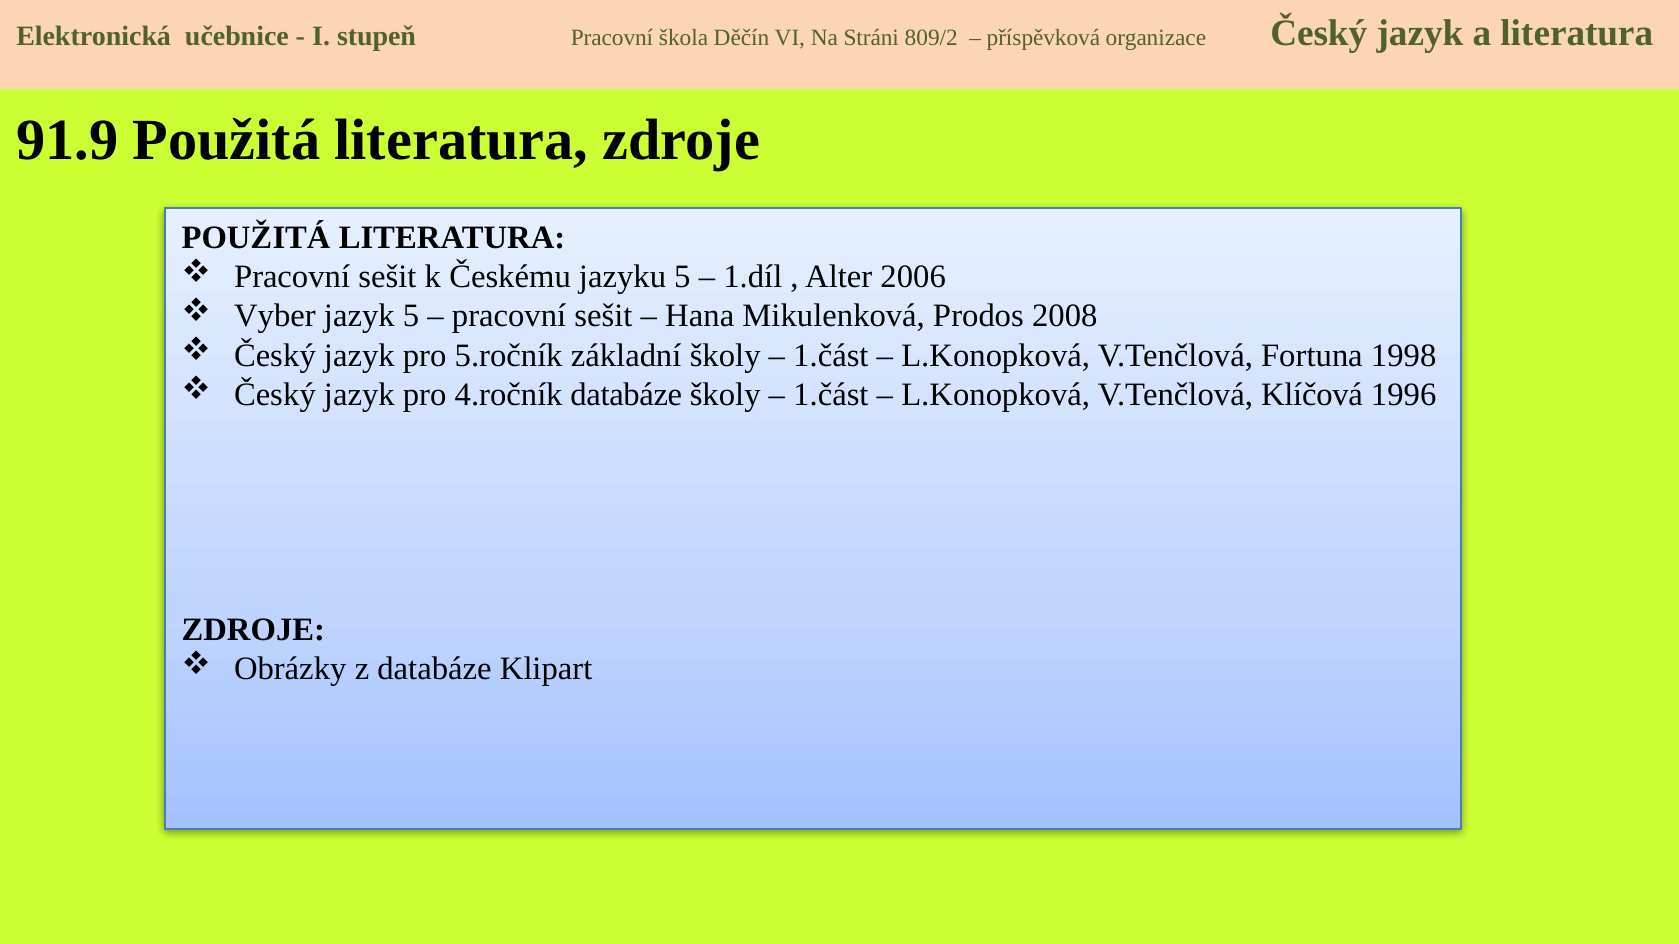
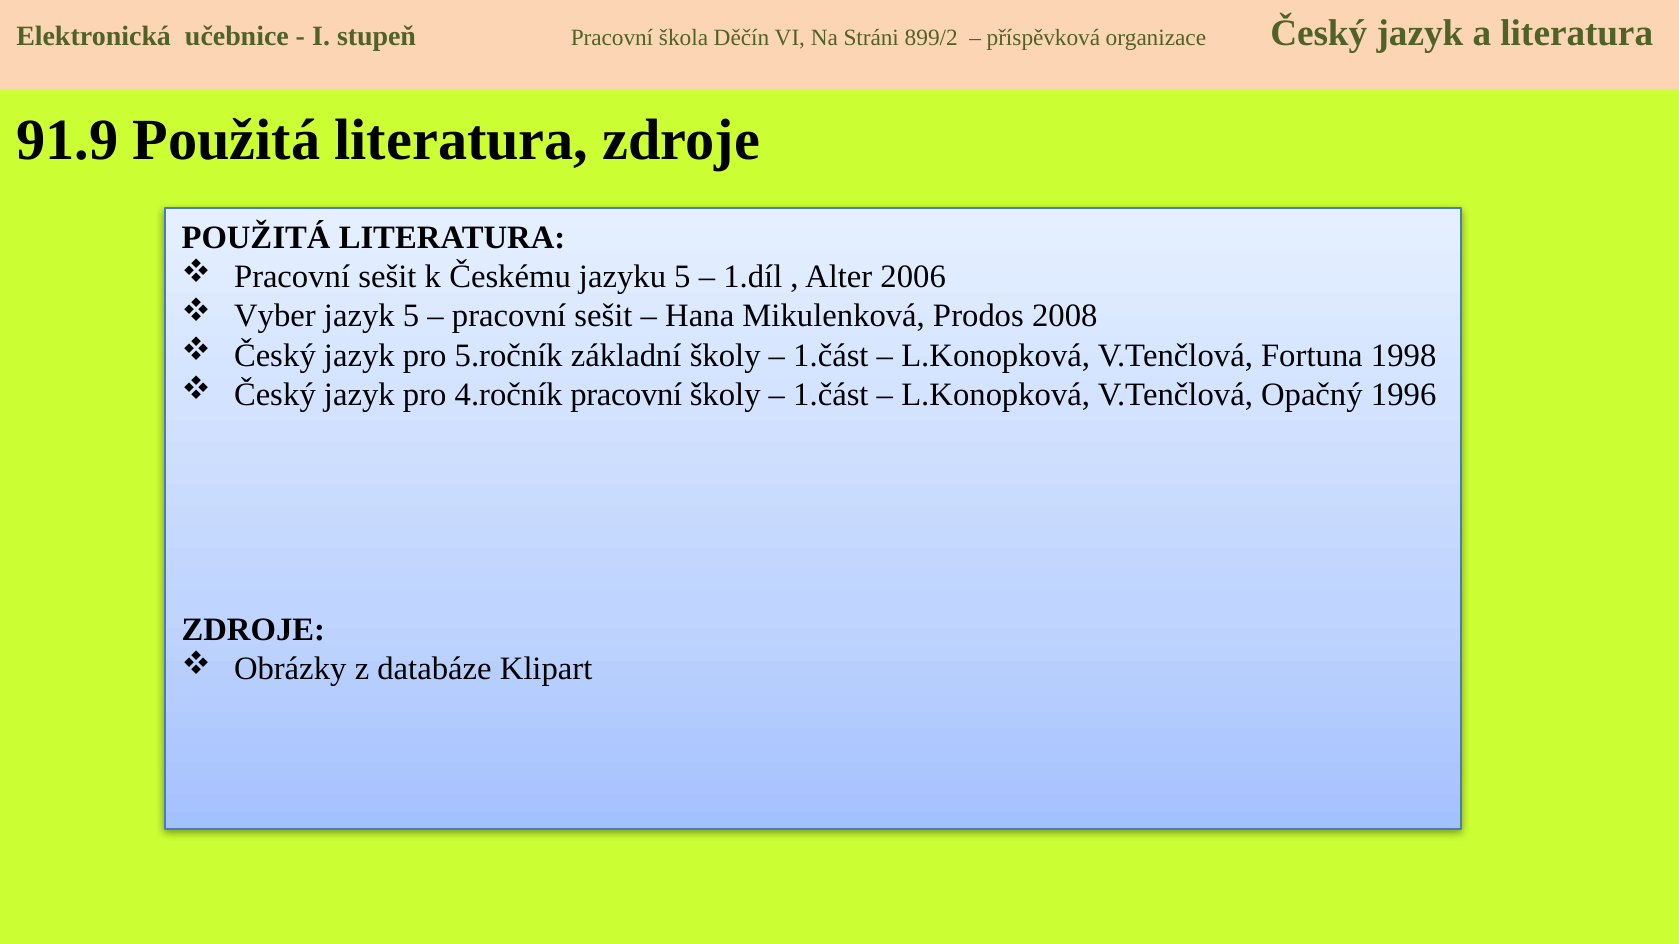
809/2: 809/2 -> 899/2 (931, 38)
4.ročník databáze: databáze -> pracovní (626, 395)
Klíčová: Klíčová -> Opačný (1312, 395)
